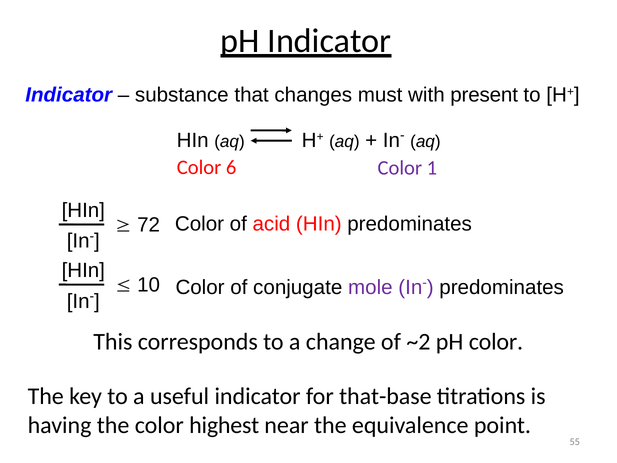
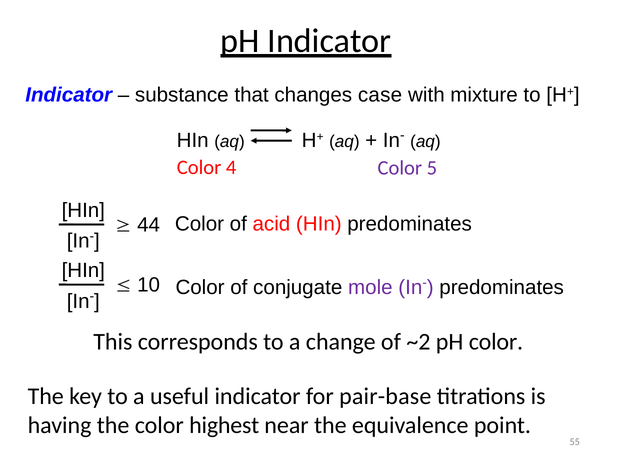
must: must -> case (380, 95)
present: present -> mixture (484, 95)
6: 6 -> 4 (231, 168)
1: 1 -> 5 (432, 168)
72: 72 -> 44 (149, 225)
that-base: that-base -> pair-base (385, 396)
